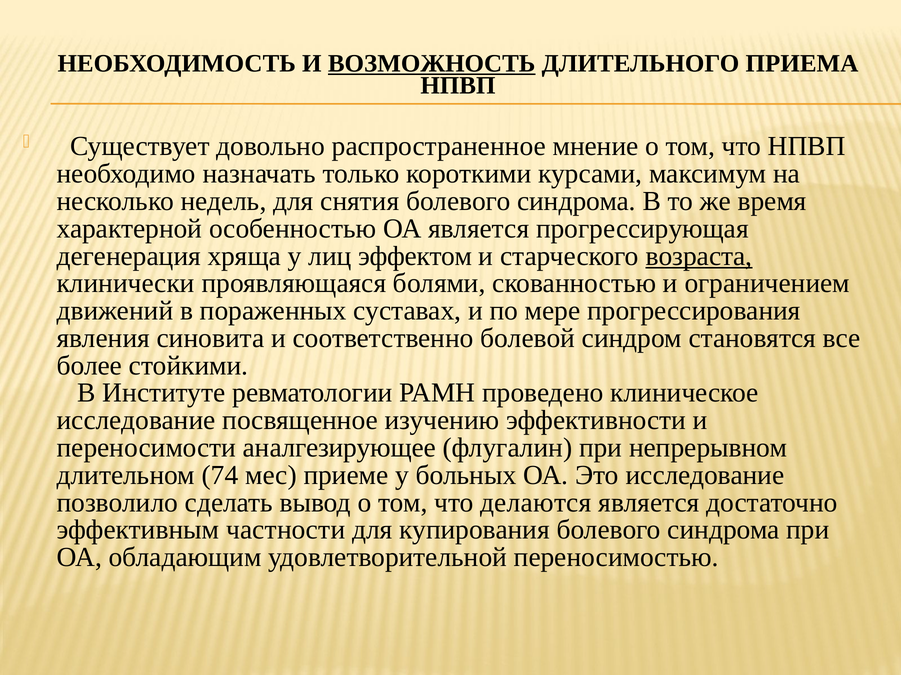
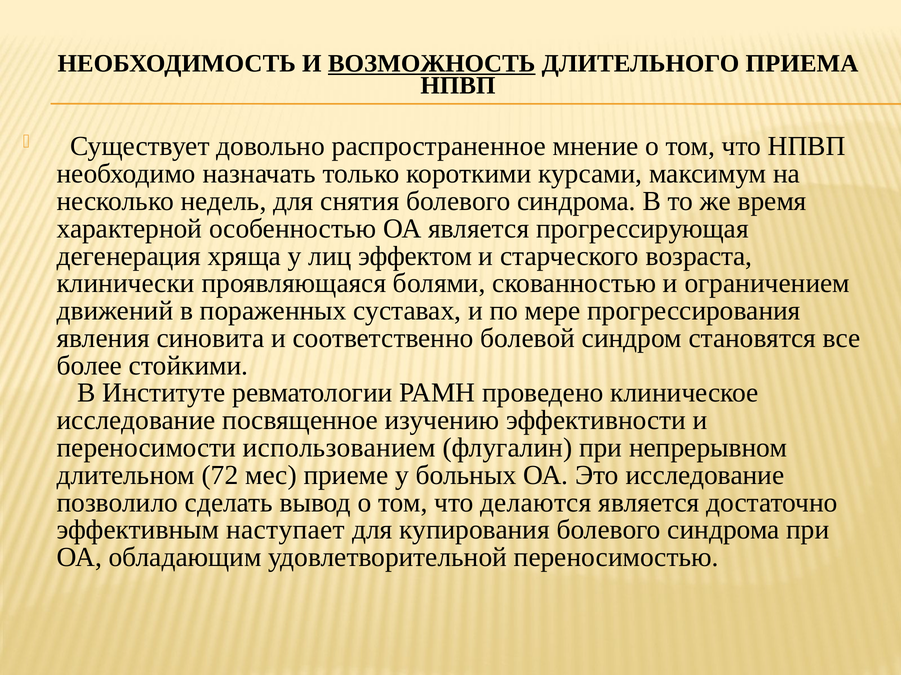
возраста underline: present -> none (699, 256)
аналгезирующее: аналгезирующее -> использованием (339, 448)
74: 74 -> 72 (220, 476)
частности: частности -> наступает (286, 530)
